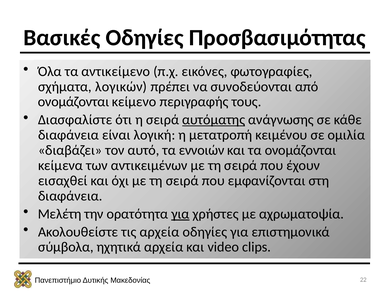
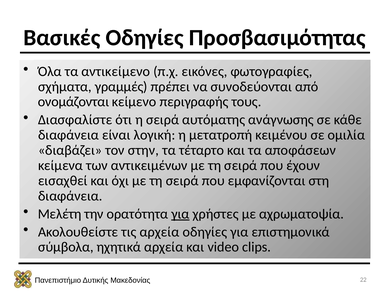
λογικών: λογικών -> γραμμές (121, 86)
αυτόματης underline: present -> none (214, 120)
αυτό: αυτό -> στην (143, 150)
εννοιών: εννοιών -> τέταρτο (202, 150)
τα ονομάζονται: ονομάζονται -> αποφάσεων (300, 150)
